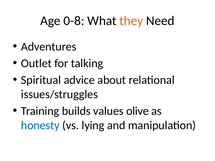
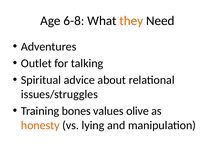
0-8: 0-8 -> 6-8 (74, 21)
builds: builds -> bones (76, 111)
honesty colour: blue -> orange (40, 125)
